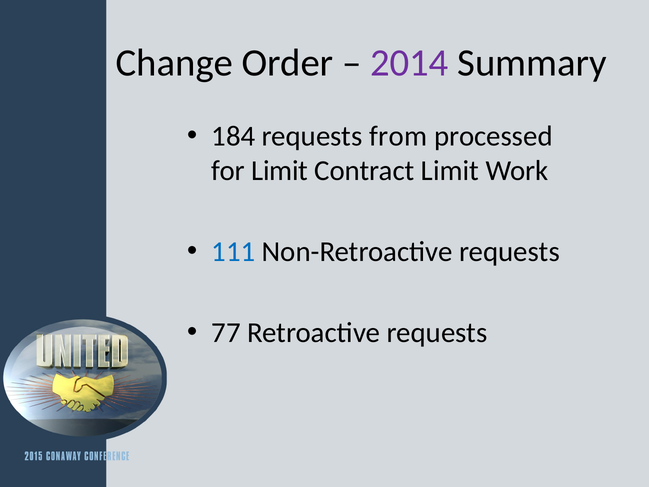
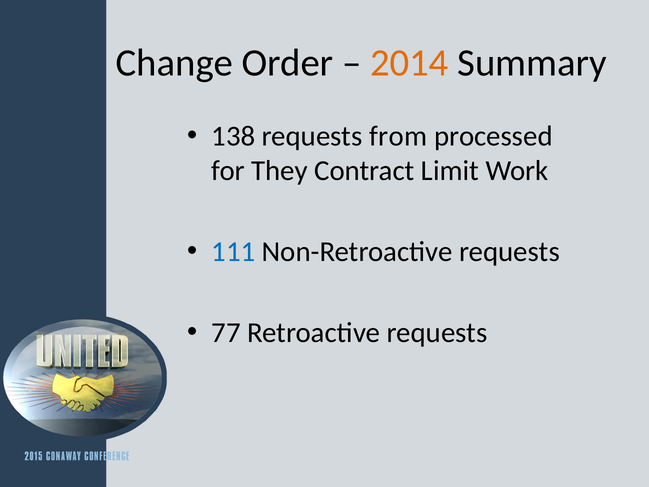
2014 colour: purple -> orange (409, 63)
184: 184 -> 138 (233, 136)
for Limit: Limit -> They (280, 171)
